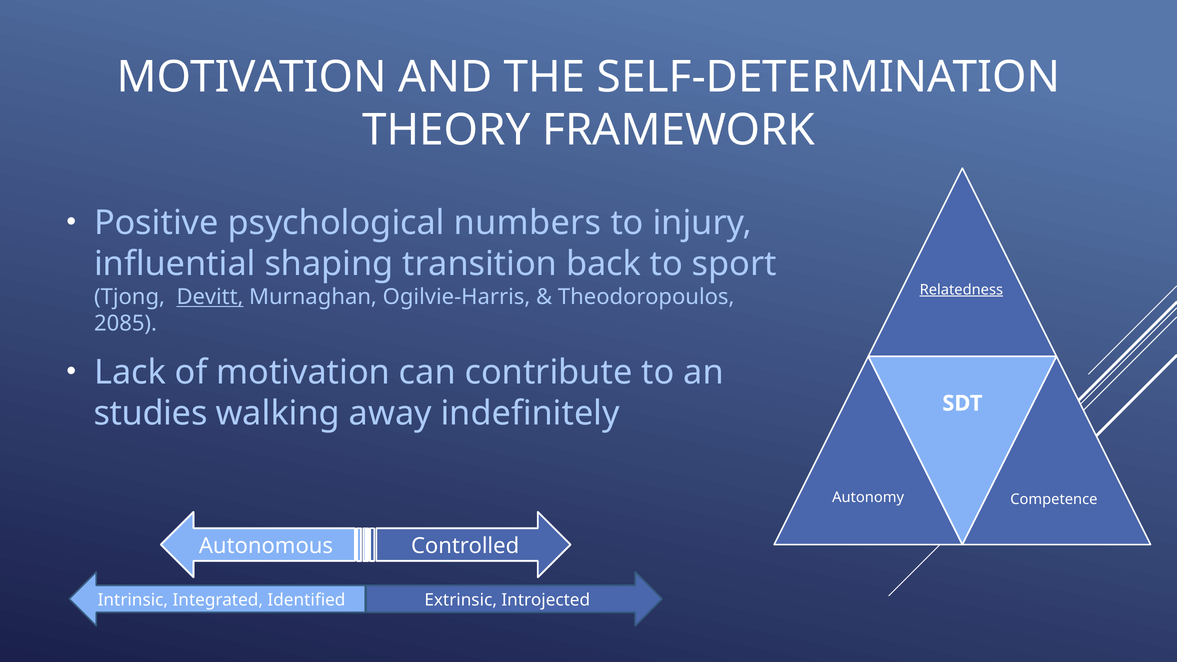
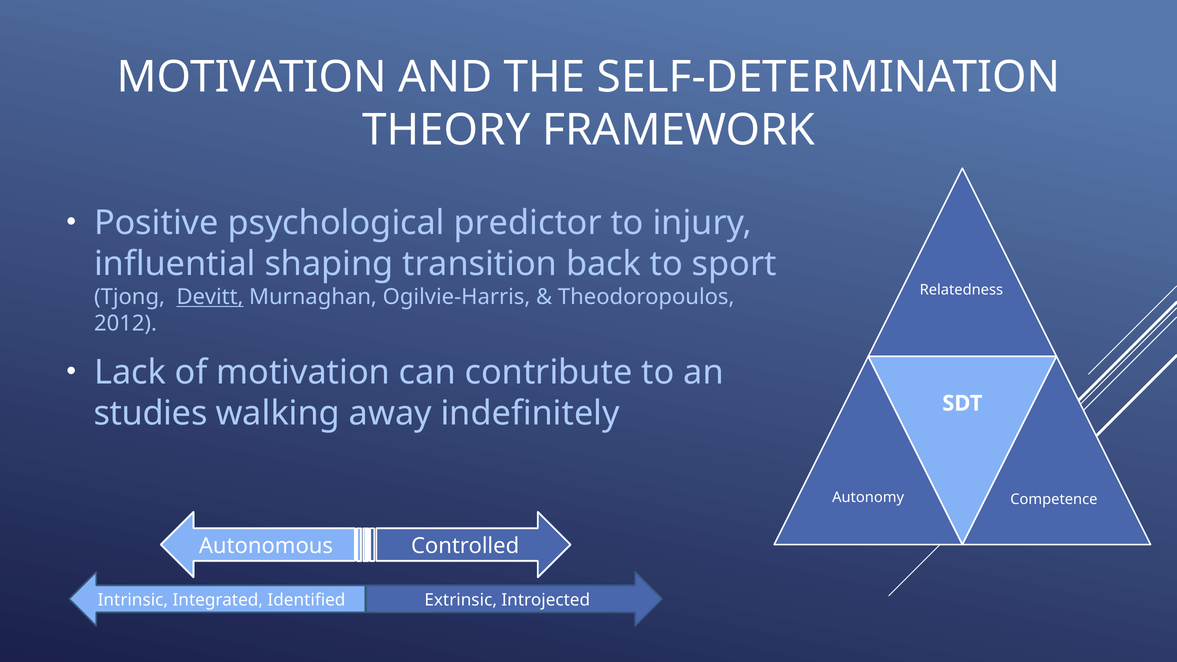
numbers: numbers -> predictor (528, 223)
Relatedness underline: present -> none (961, 290)
2085: 2085 -> 2012 (126, 324)
